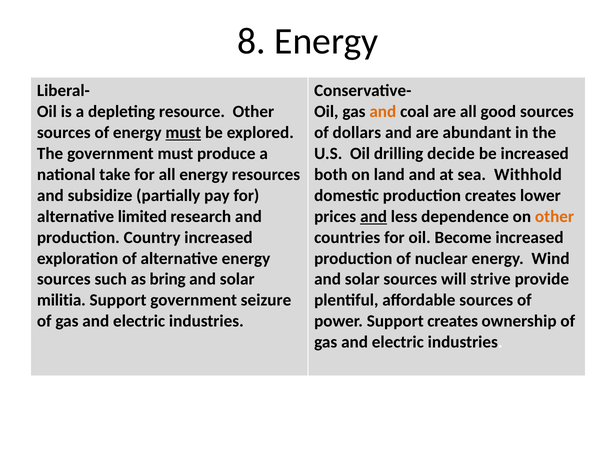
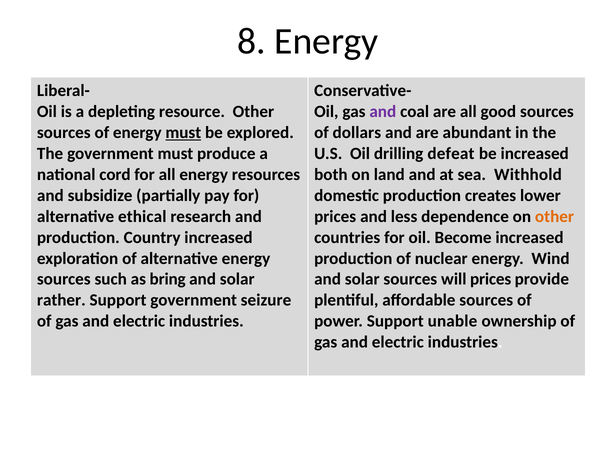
and colour: orange -> purple (383, 112)
decide: decide -> defeat (451, 154)
take: take -> cord (115, 175)
limited: limited -> ethical (142, 216)
and underline: present -> none (374, 216)
will strive: strive -> prices (491, 279)
militia: militia -> rather (61, 300)
Support creates: creates -> unable (452, 321)
